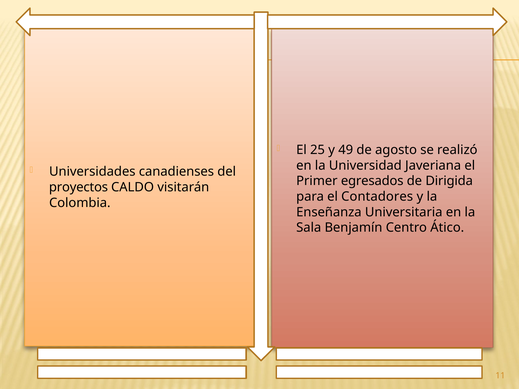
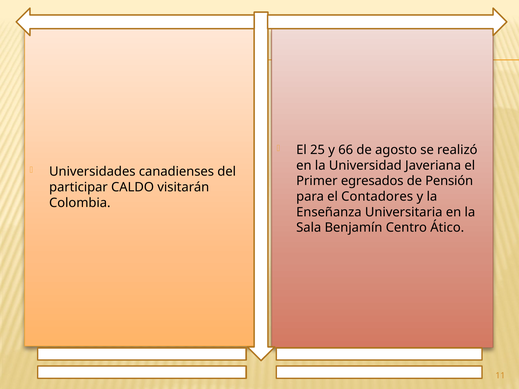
49: 49 -> 66 (346, 150)
Dirigida: Dirigida -> Pensión (449, 181)
proyectos: proyectos -> participar (78, 187)
